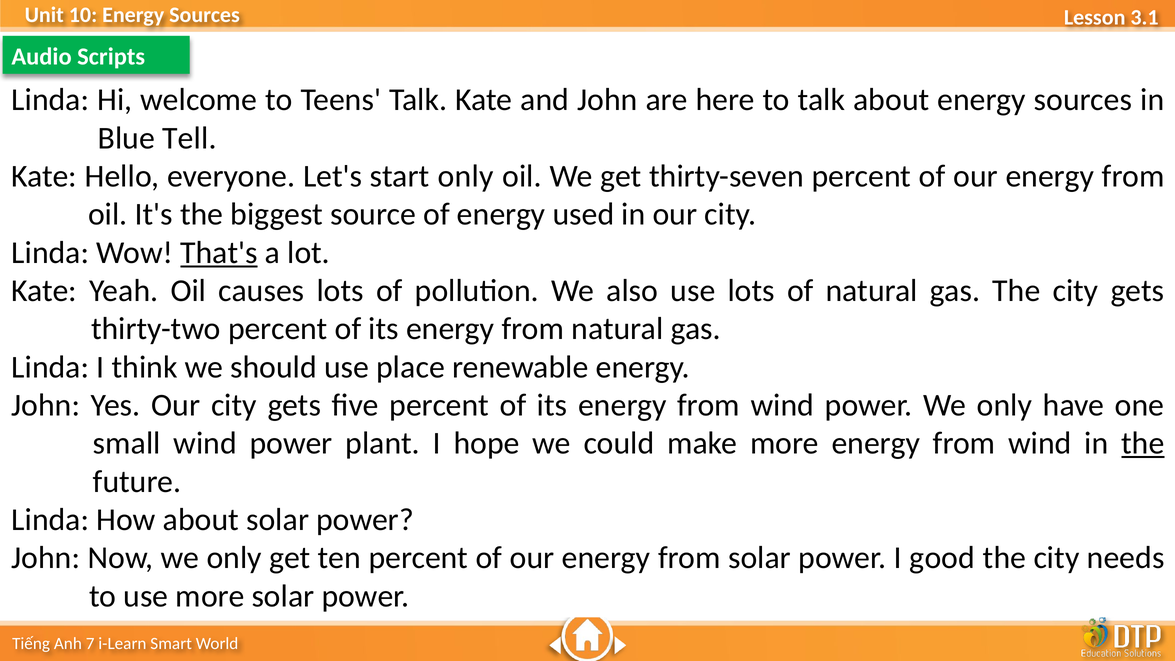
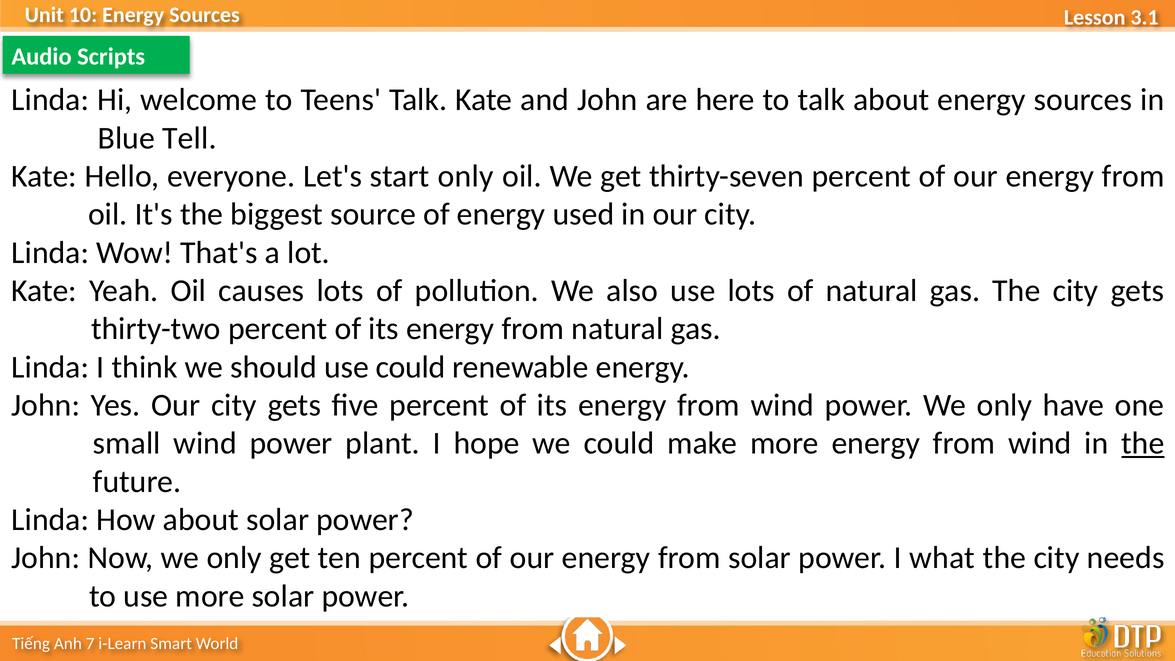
That's underline: present -> none (219, 253)
use place: place -> could (411, 367)
good: good -> what (942, 558)
